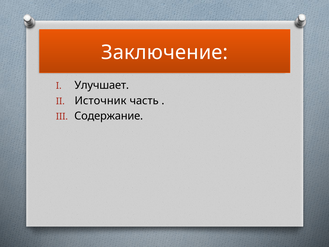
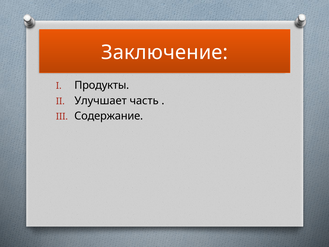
Улучшает: Улучшает -> Продукты (102, 85)
Источник: Источник -> Улучшает (101, 101)
